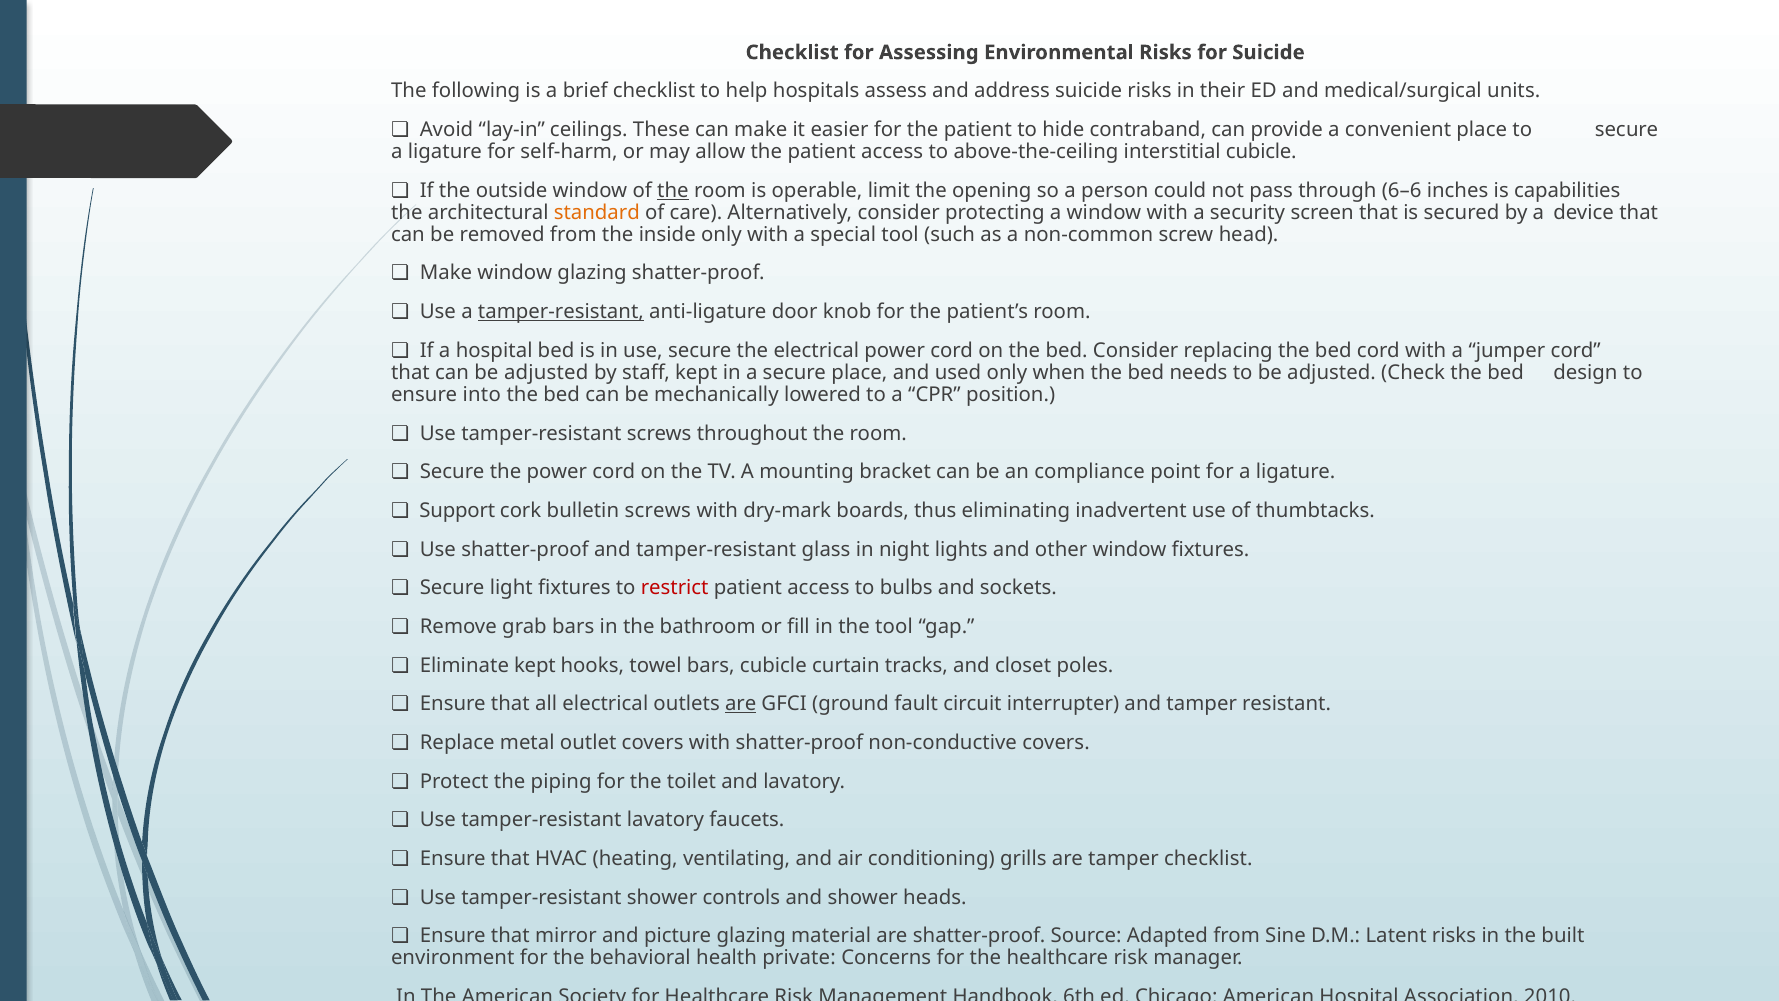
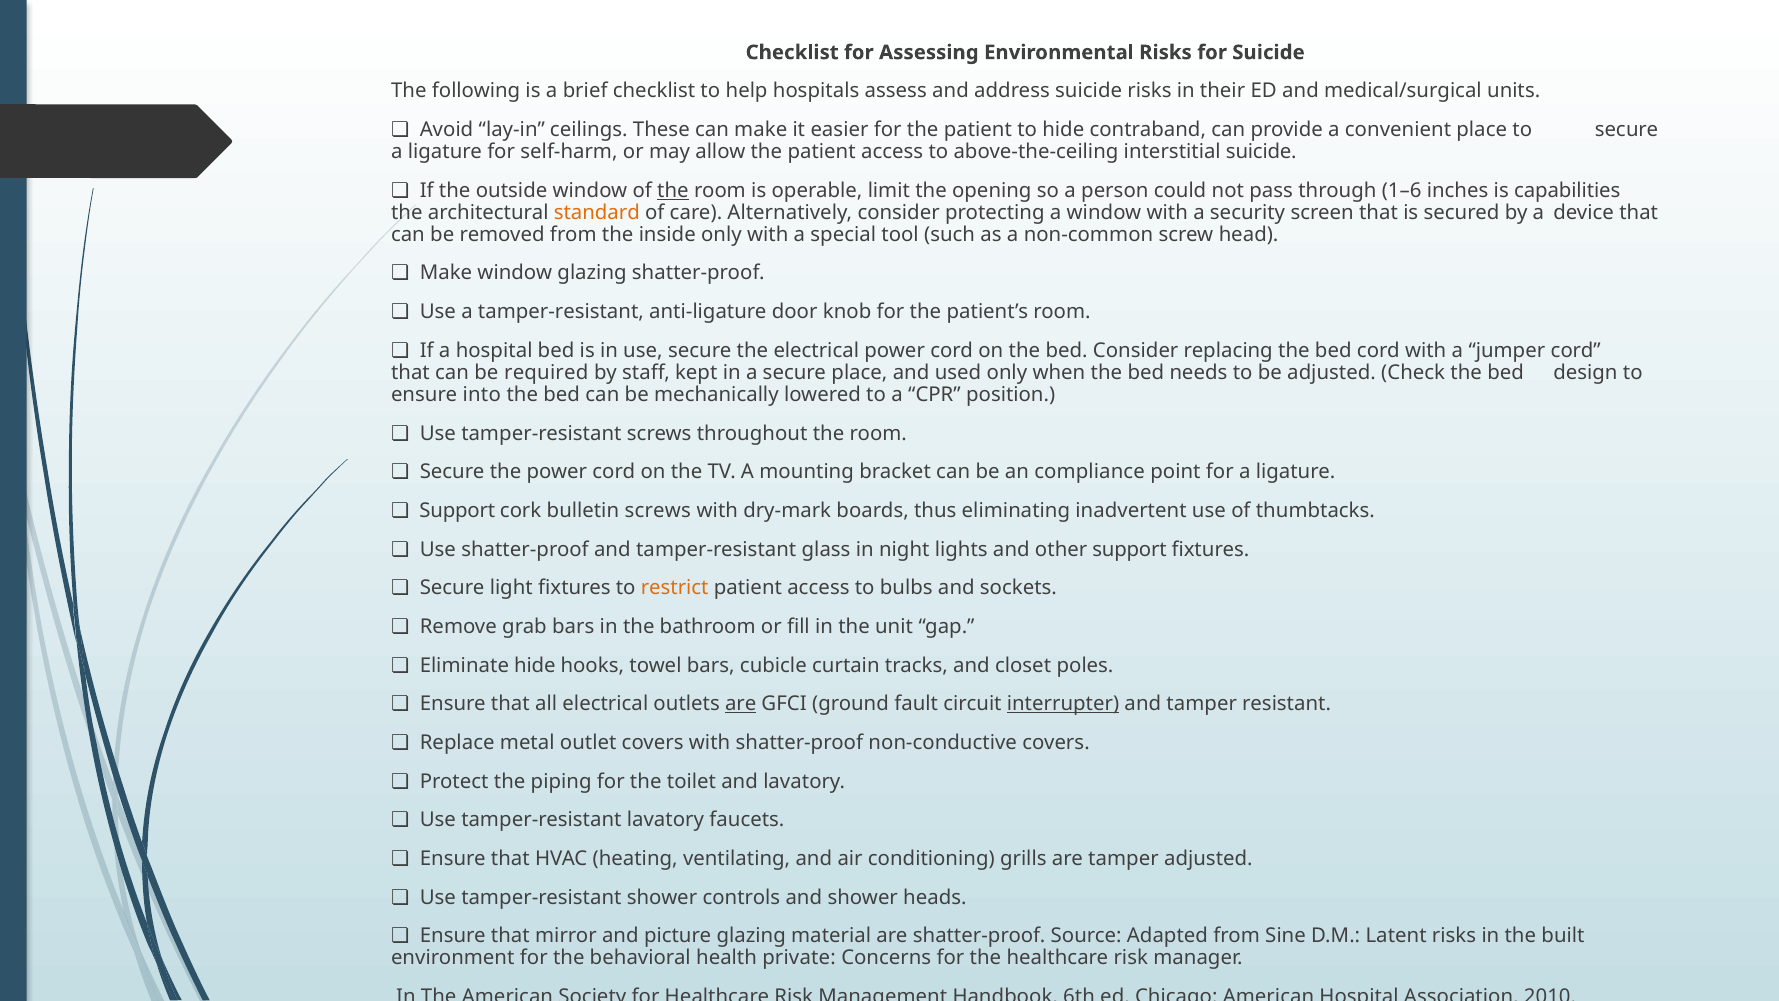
interstitial cubicle: cubicle -> suicide (1261, 152)
6–6: 6–6 -> 1–6 (1402, 190)
tamper-resistant underline: present -> none (561, 312)
can be adjusted: adjusted -> required (546, 372)
other window: window -> support (1130, 549)
restrict colour: red -> orange (675, 588)
the tool: tool -> unit (894, 626)
Eliminate kept: kept -> hide (535, 665)
interrupter underline: none -> present (1063, 704)
tamper checklist: checklist -> adjusted (1208, 858)
